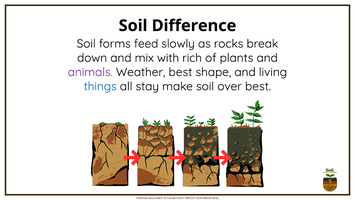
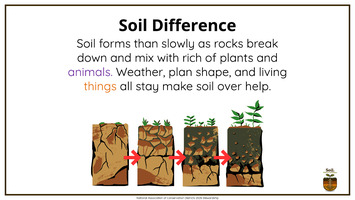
feed: feed -> than (146, 44)
Weather best: best -> plan (180, 72)
things colour: blue -> orange (100, 86)
over best: best -> help (258, 86)
